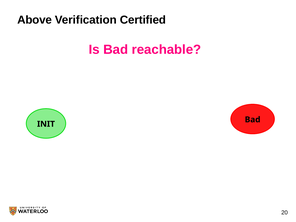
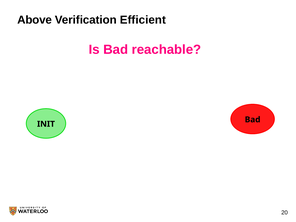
Certified: Certified -> Efficient (143, 20)
